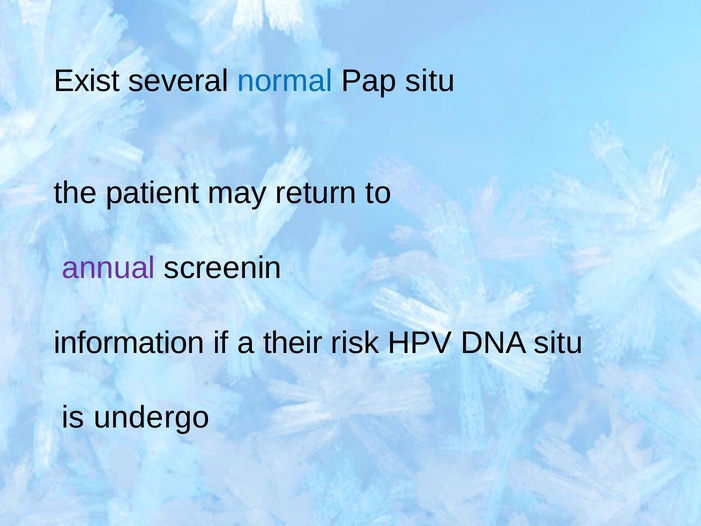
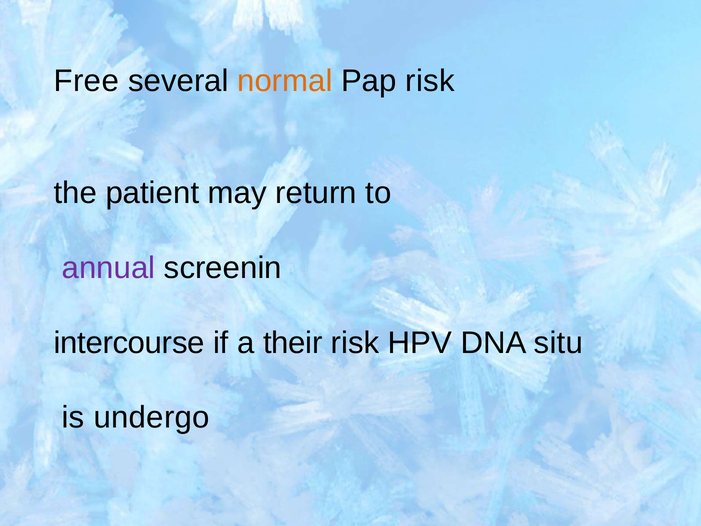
Exist: Exist -> Free (86, 81)
normal colour: blue -> orange (285, 81)
Pap situ: situ -> risk (430, 81)
information: information -> intercourse (129, 343)
